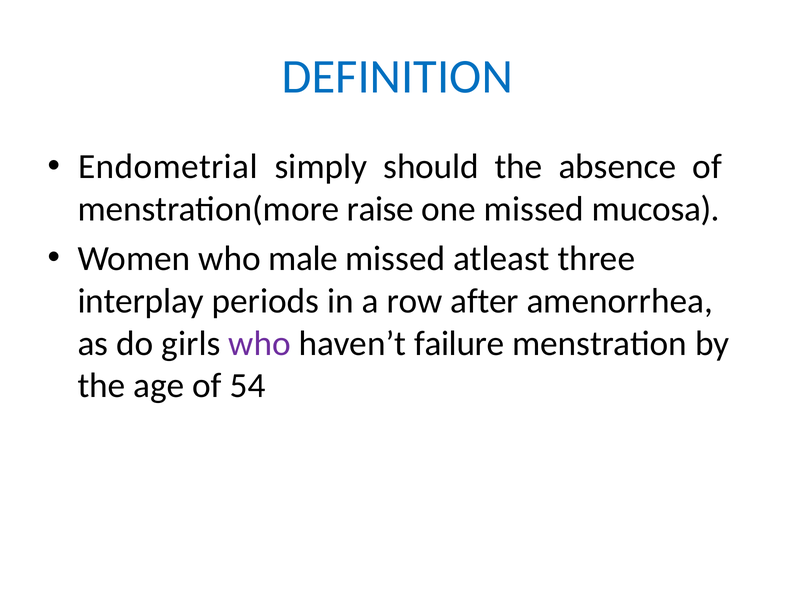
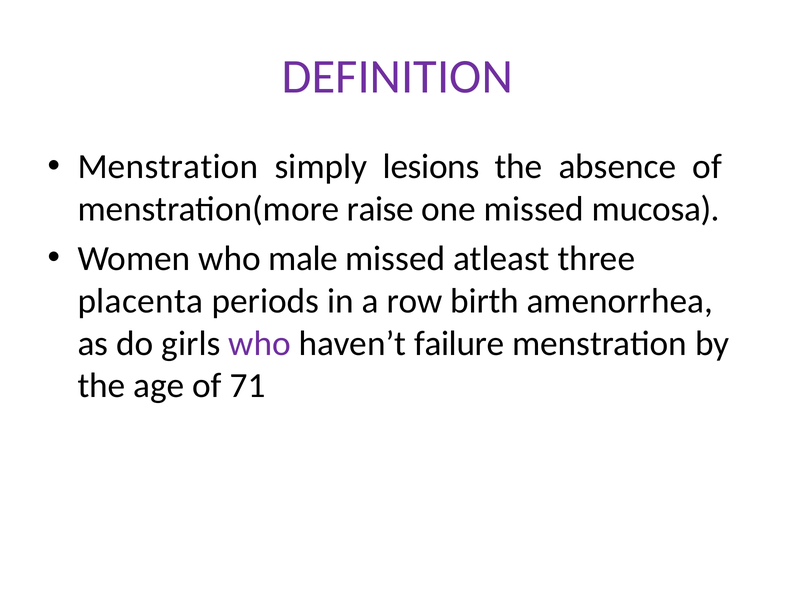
DEFINITION colour: blue -> purple (397, 77)
Endometrial: Endometrial -> Menstration (168, 167)
should: should -> lesions (431, 167)
interplay: interplay -> placenta (140, 301)
after: after -> birth (485, 301)
54: 54 -> 71 (248, 386)
